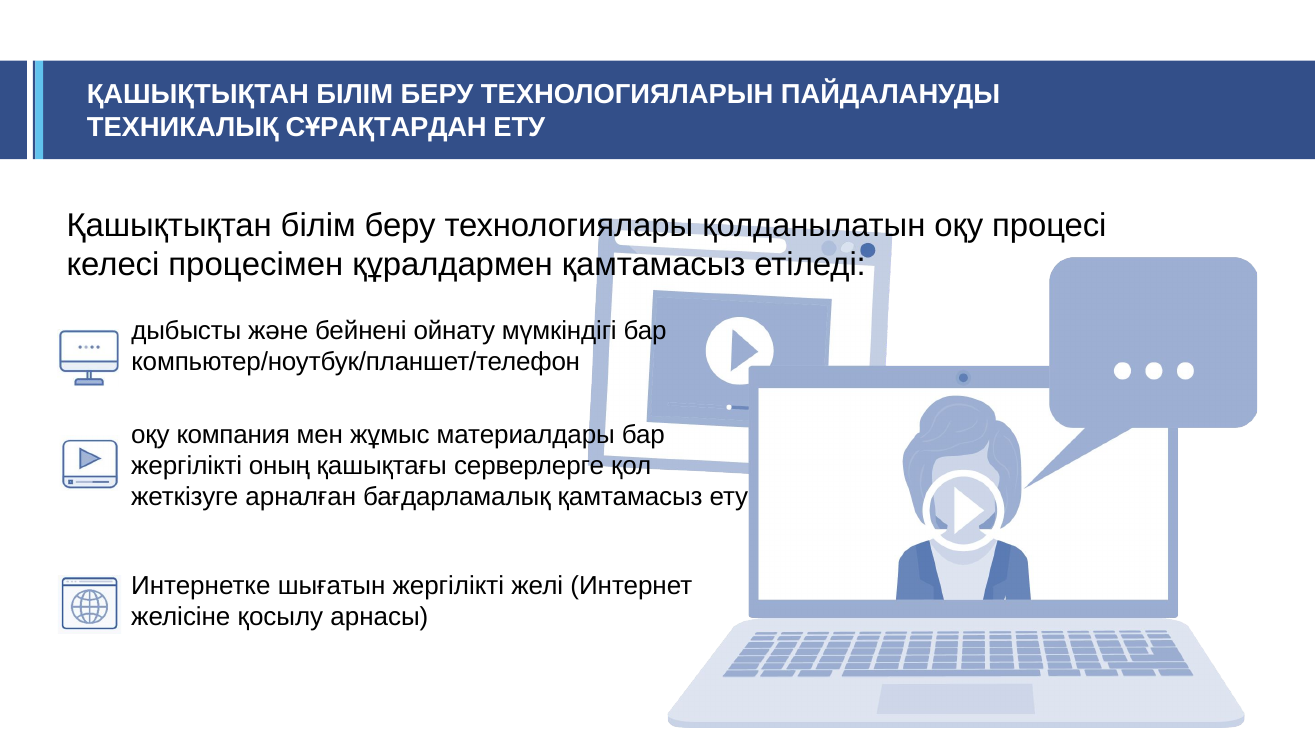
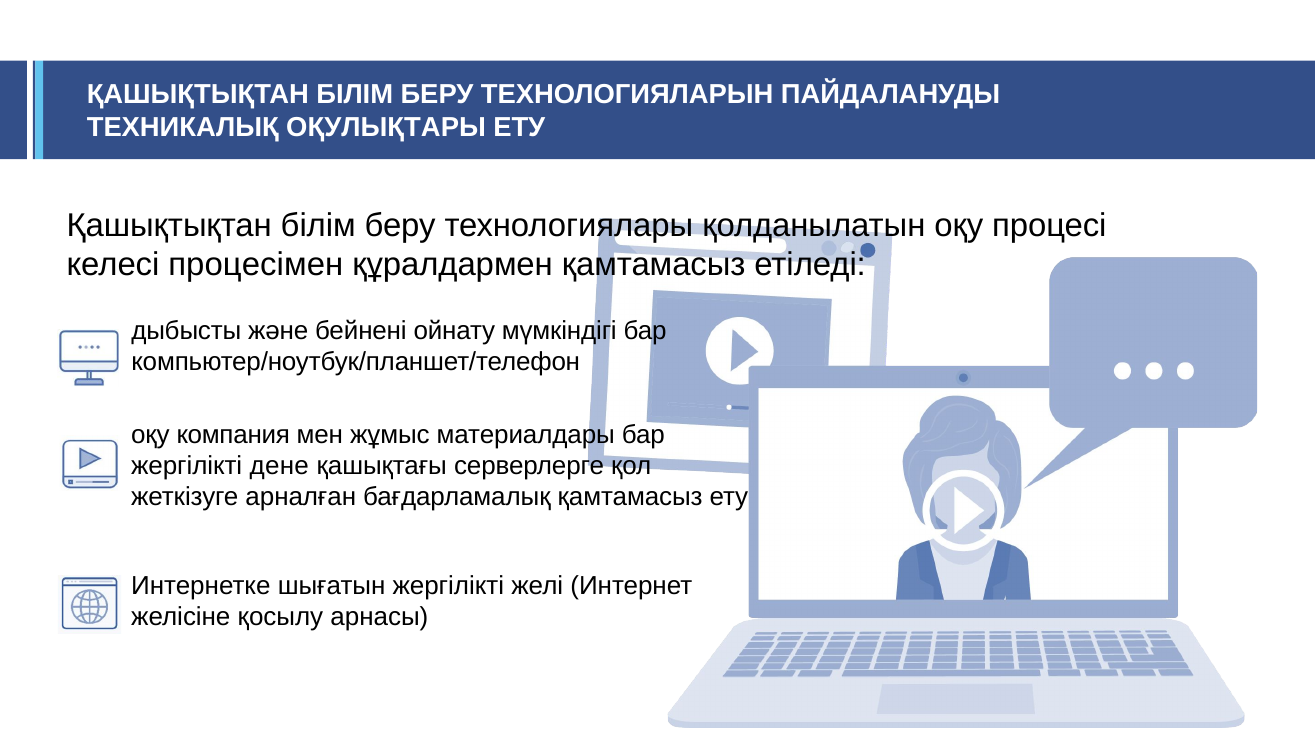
СҰРАҚТАРДАН: СҰРАҚТАРДАН -> ОҚУЛЫҚТАРЫ (386, 128)
оның: оның -> дене (279, 466)
